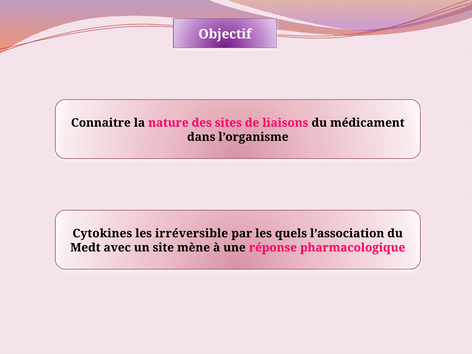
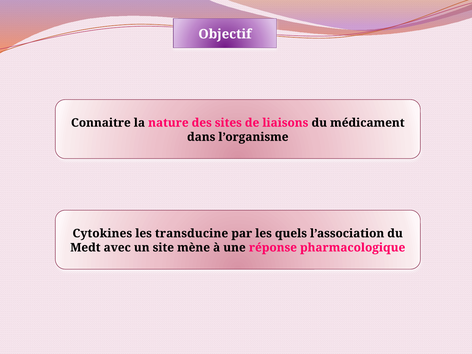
irréversible: irréversible -> transducine (192, 233)
